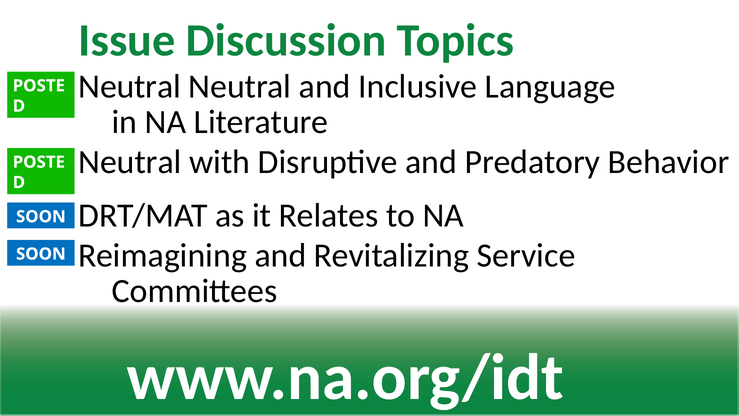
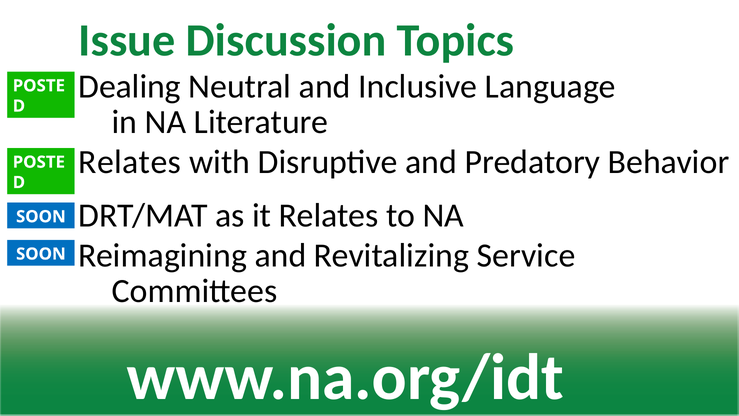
Neutral: Neutral -> Dealing (130, 87)
Neutral: Neutral -> Relates (130, 162)
